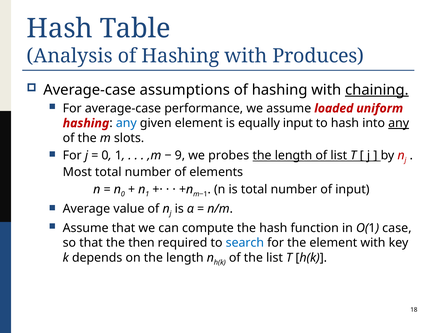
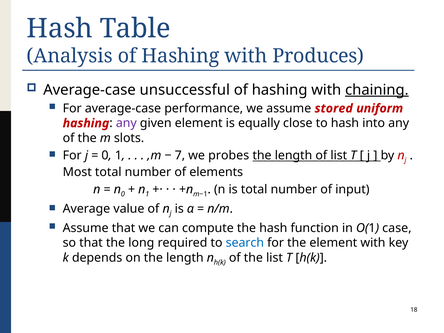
assumptions: assumptions -> unsuccessful (185, 90)
loaded: loaded -> stored (334, 108)
any colour: blue -> purple (126, 123)
equally input: input -> close (298, 123)
any underline: present -> none (399, 123)
9: 9 -> 7 (180, 155)
then: then -> long (141, 243)
